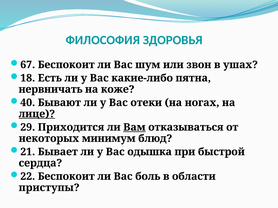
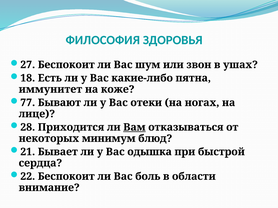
67: 67 -> 27 (28, 65)
нервничать: нервничать -> иммунитет (50, 90)
40: 40 -> 77 (28, 103)
лице underline: present -> none (37, 114)
29: 29 -> 28 (28, 128)
приступы: приступы -> внимание (49, 188)
